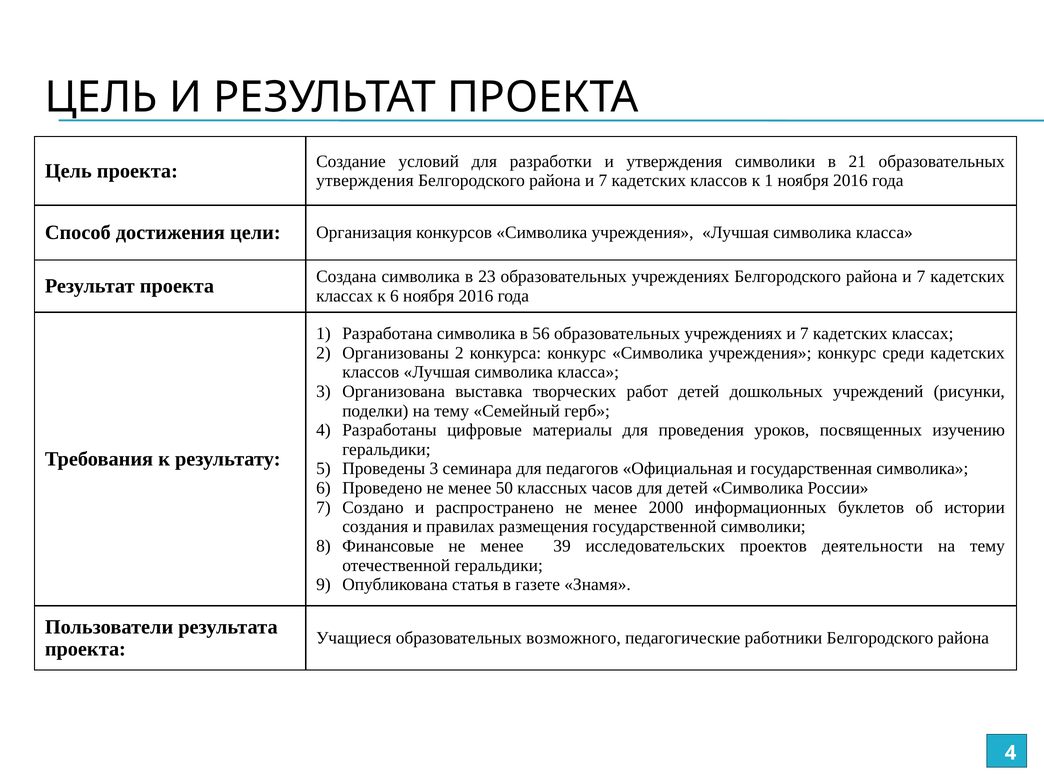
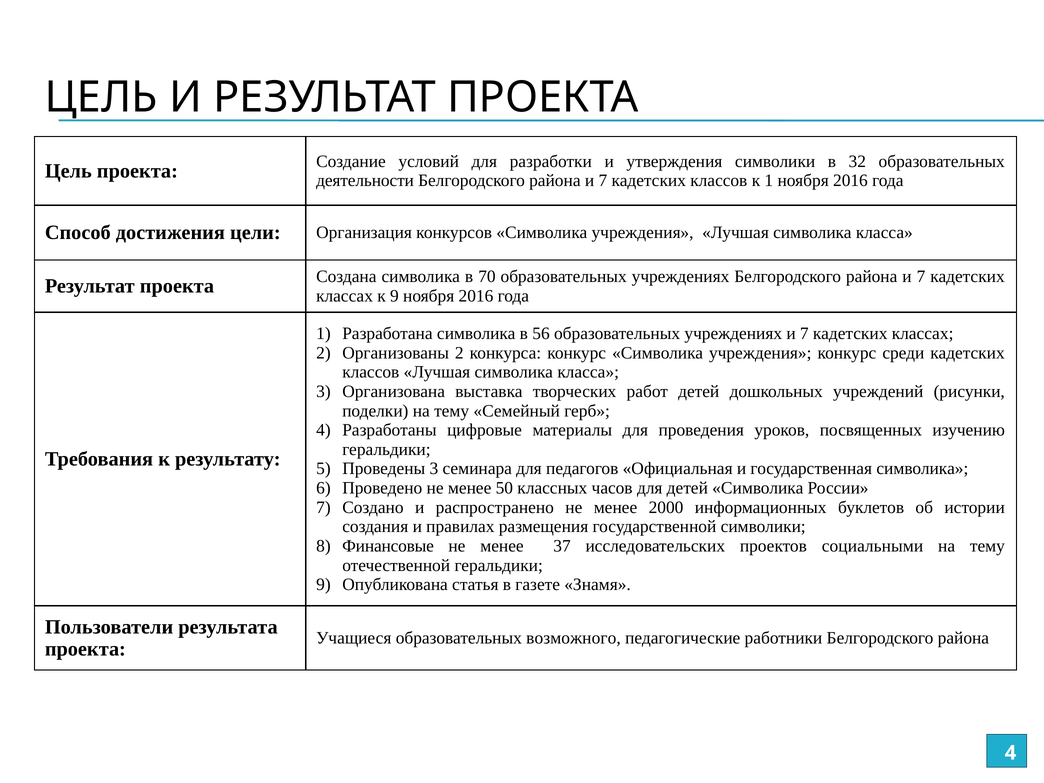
21: 21 -> 32 (857, 161)
утверждения: утверждения -> деятельности (365, 181)
23: 23 -> 70 (487, 277)
к 6: 6 -> 9 (394, 296)
39: 39 -> 37 (562, 546)
деятельности: деятельности -> социальными (873, 546)
